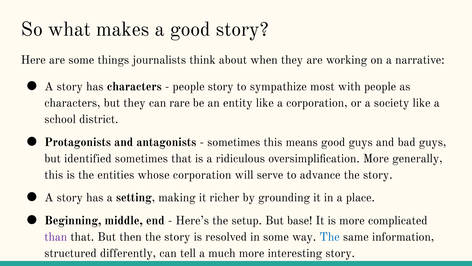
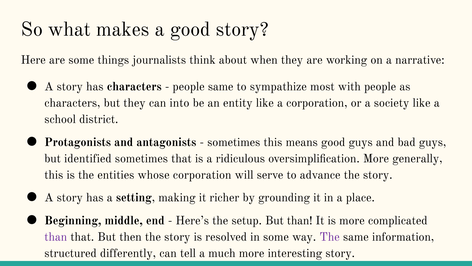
people story: story -> same (221, 87)
rare: rare -> into (179, 103)
But base: base -> than (300, 220)
The colour: blue -> purple (330, 236)
